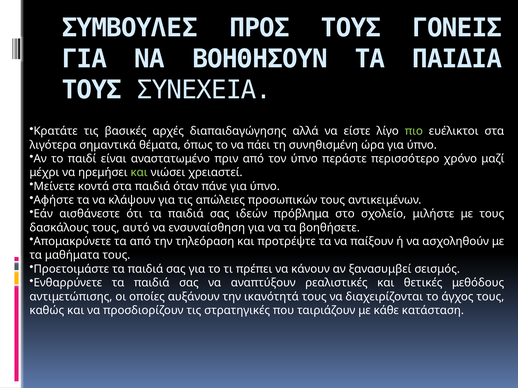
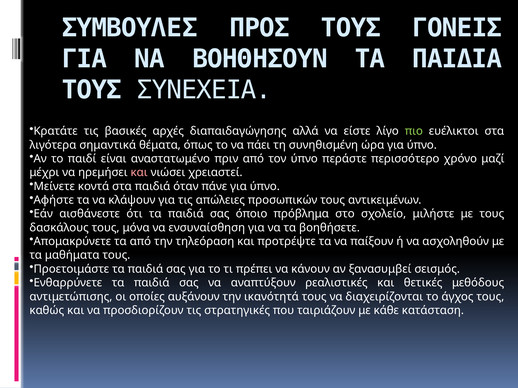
και colour: light green -> pink (139, 173)
ιδεών: ιδεών -> όποιο (252, 214)
αυτό: αυτό -> μόνα (136, 228)
